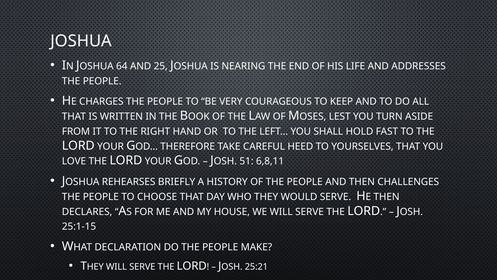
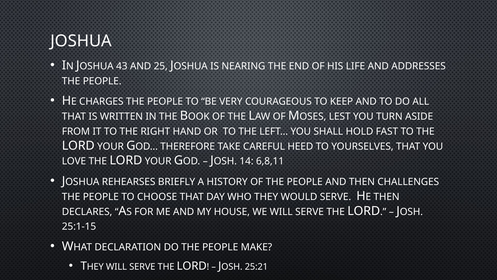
64: 64 -> 43 (122, 66)
51: 51 -> 14 (246, 161)
